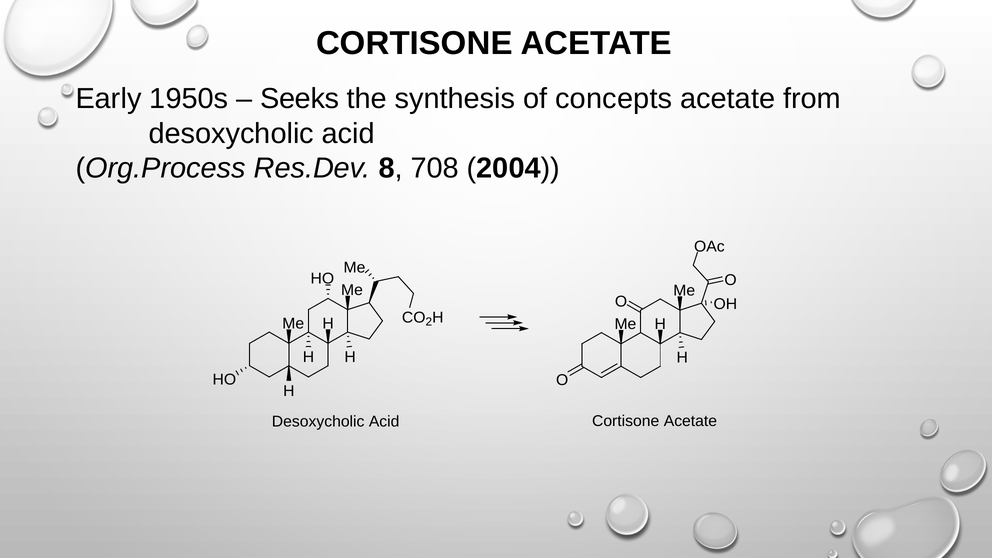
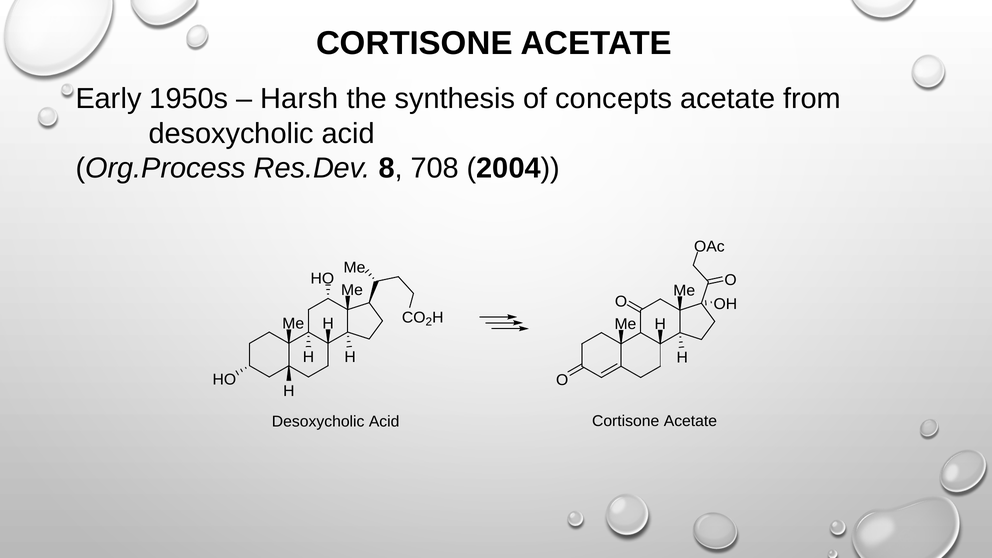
Seeks: Seeks -> Harsh (299, 99)
